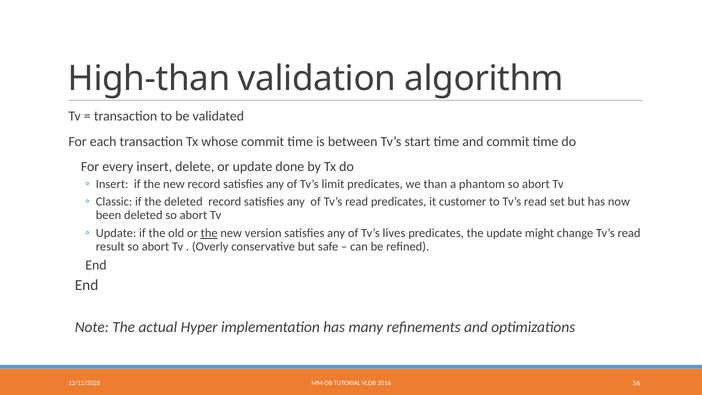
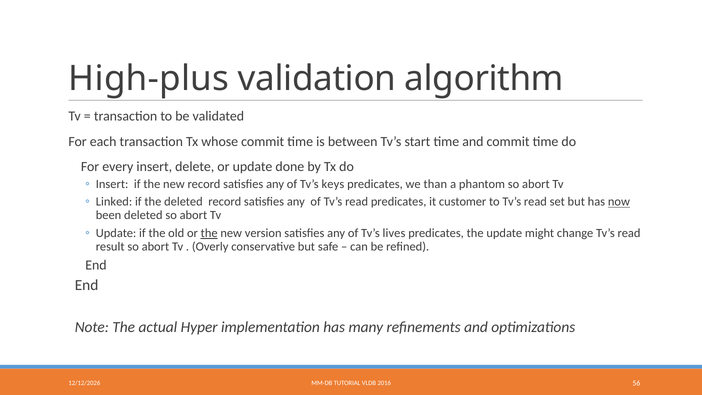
High-than: High-than -> High-plus (149, 79)
limit: limit -> keys (333, 184)
Classic: Classic -> Linked (114, 202)
now underline: none -> present (619, 202)
